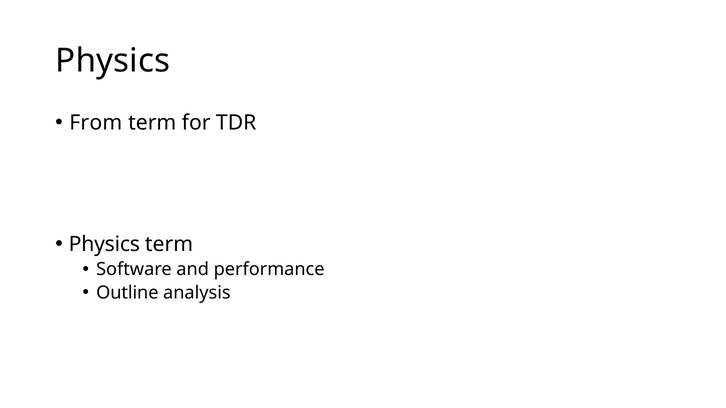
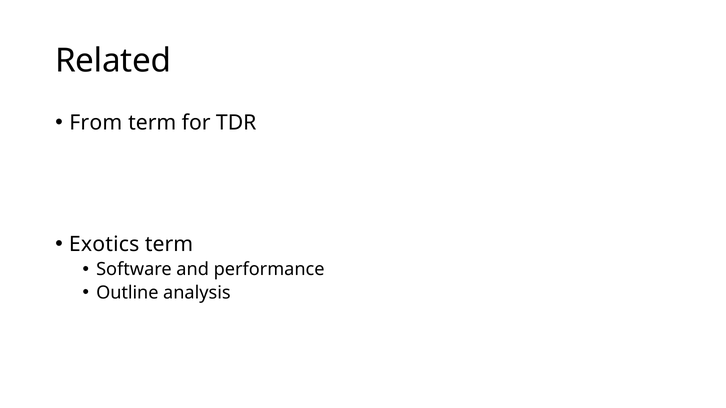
Physics: Physics -> Related (113, 61)
Physics: Physics -> Exotics (104, 245)
